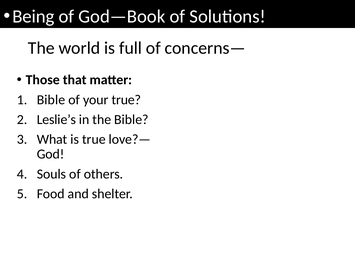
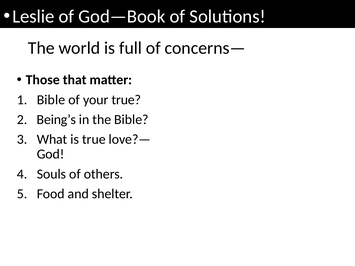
Being: Being -> Leslie (33, 17)
Leslie’s: Leslie’s -> Being’s (56, 120)
